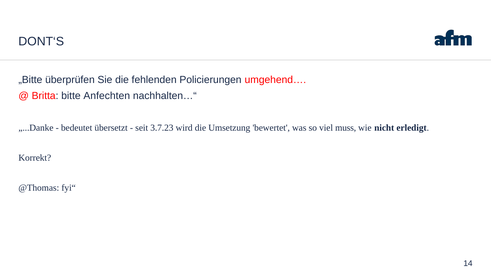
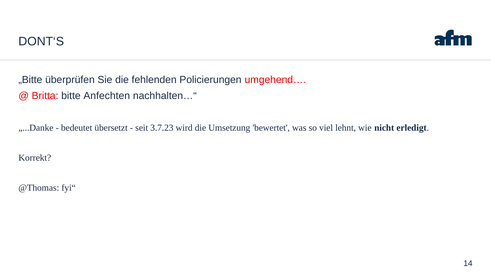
muss: muss -> lehnt (346, 128)
